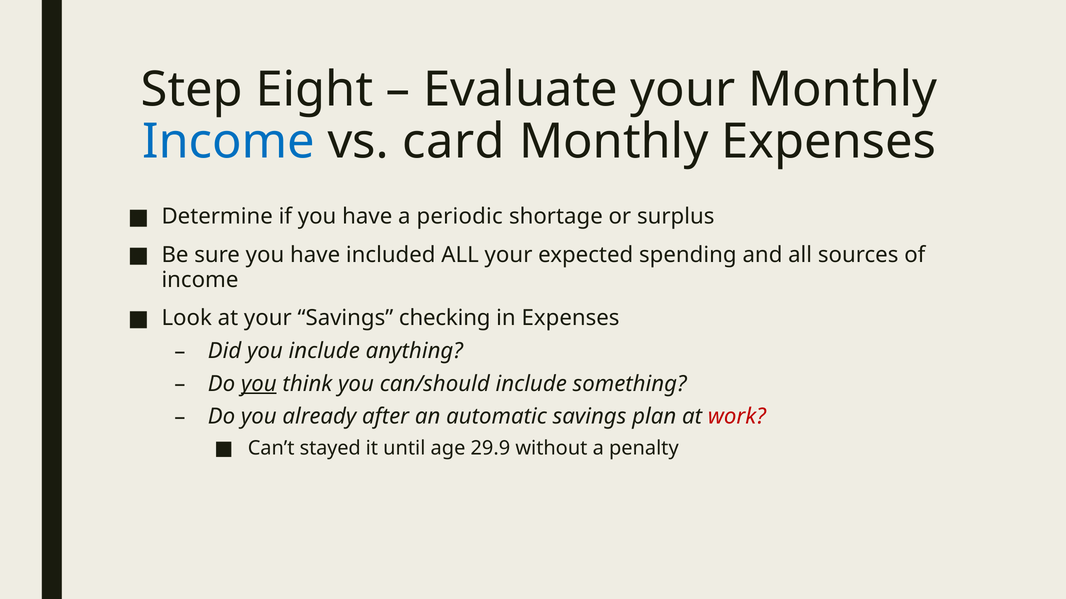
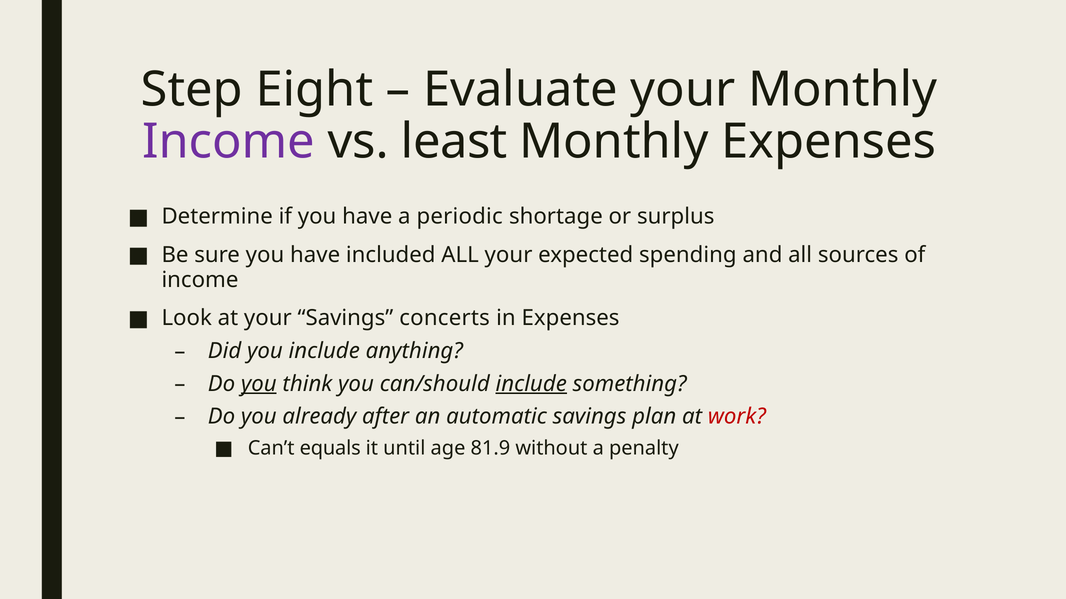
Income colour: blue -> purple (228, 142)
card: card -> least (454, 142)
checking: checking -> concerts (445, 318)
include underline: none -> present (531, 384)
stayed: stayed -> equals (330, 448)
29.9: 29.9 -> 81.9 (490, 448)
